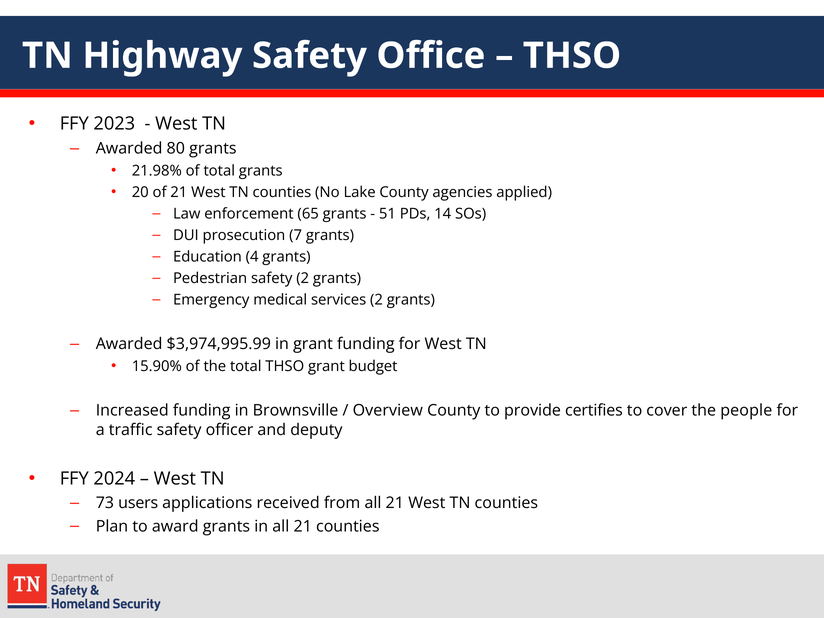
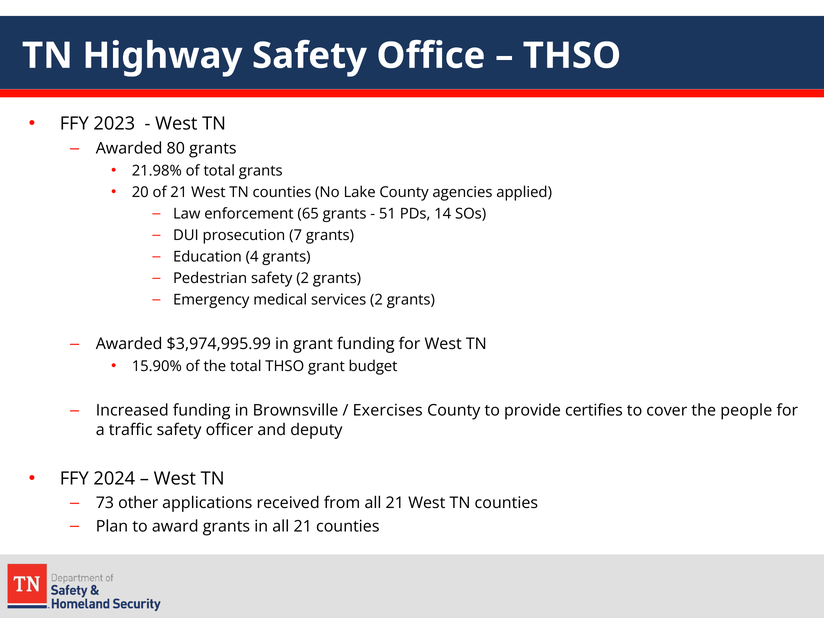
Overview: Overview -> Exercises (388, 411)
users: users -> other (138, 503)
